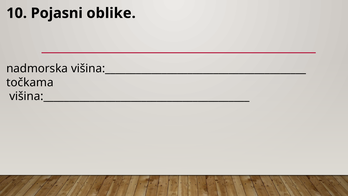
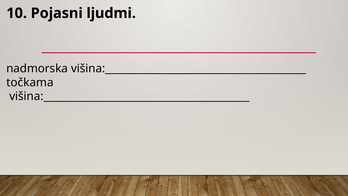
oblike: oblike -> ljudmi (111, 13)
